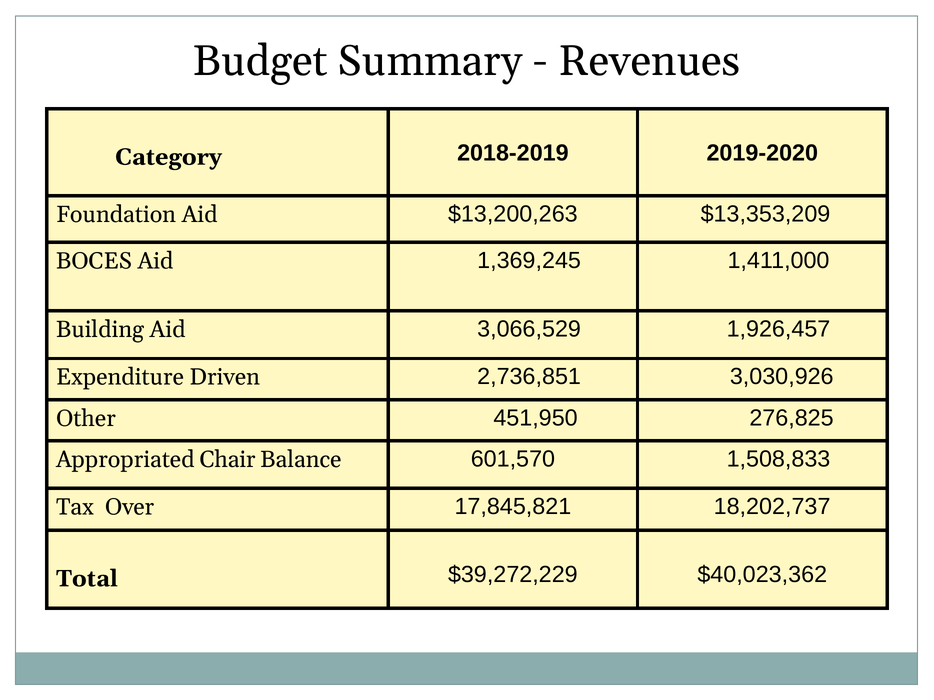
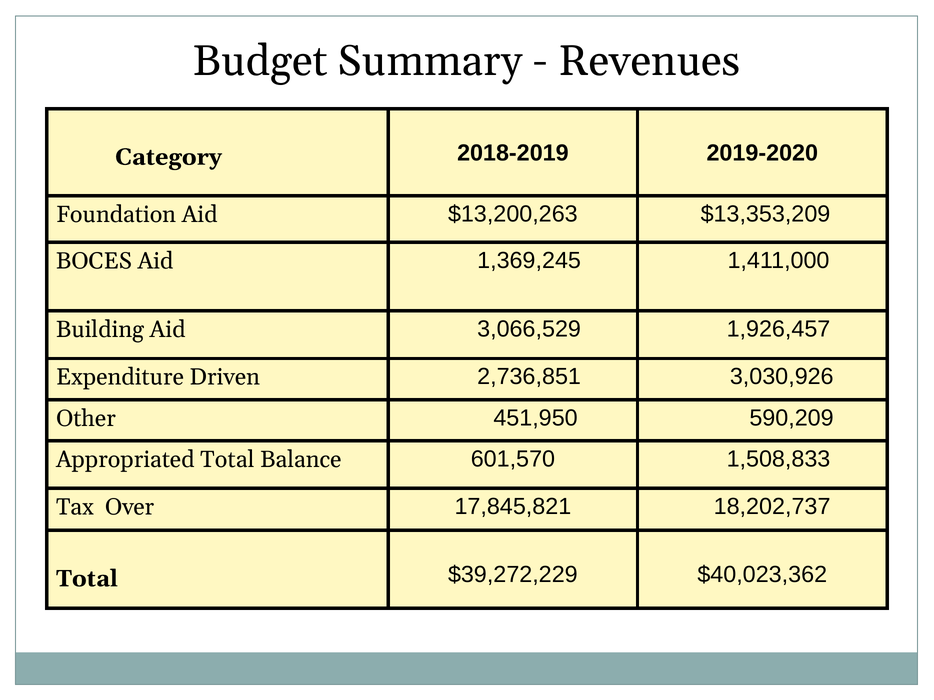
276,825: 276,825 -> 590,209 (792, 418)
Appropriated Chair: Chair -> Total (227, 460)
